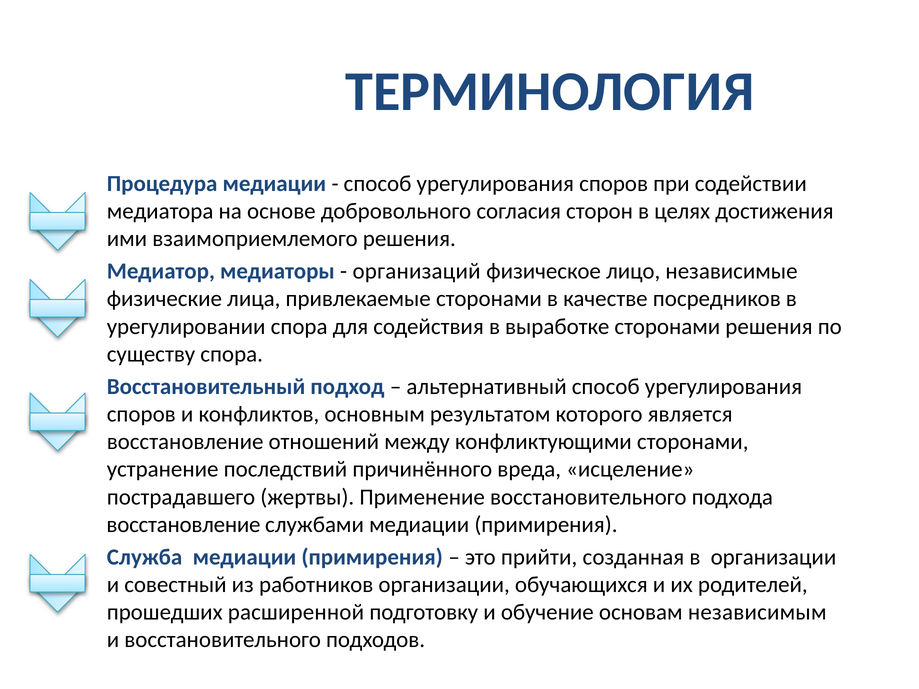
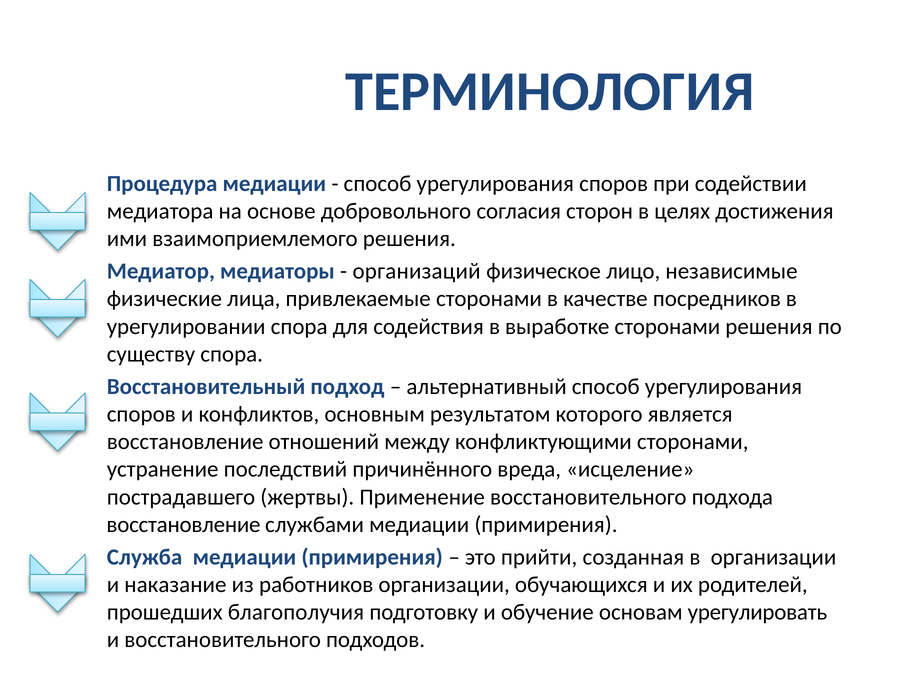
совестный: совестный -> наказание (175, 585)
расширенной: расширенной -> благополучия (296, 612)
независимым: независимым -> урегулировать (757, 612)
